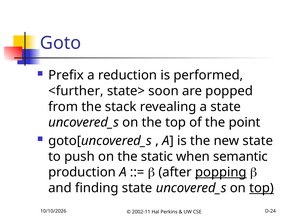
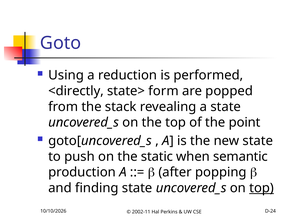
Prefix: Prefix -> Using (66, 75)
<further: <further -> <directly (76, 91)
soon: soon -> form (164, 91)
popping underline: present -> none (221, 172)
